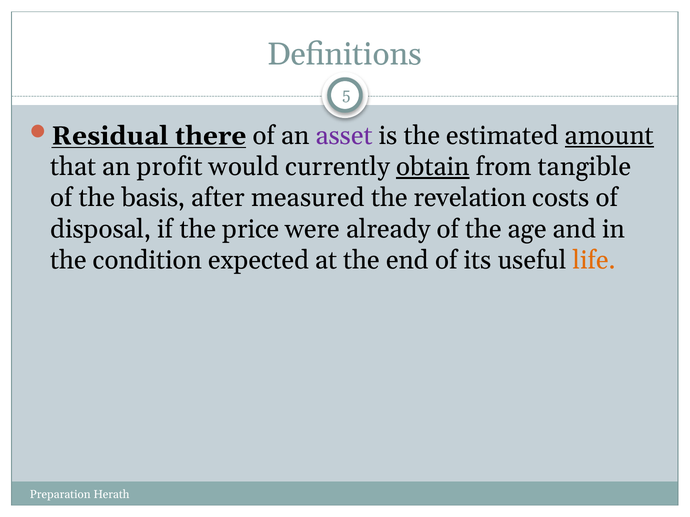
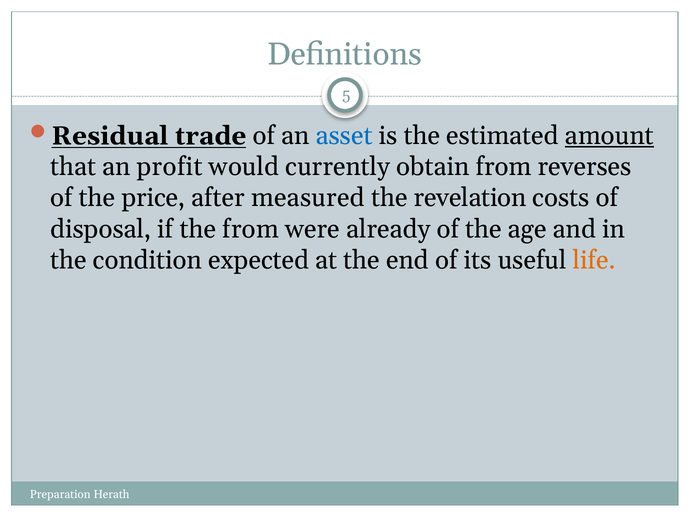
there: there -> trade (211, 136)
asset colour: purple -> blue (344, 136)
obtain underline: present -> none (433, 167)
tangible: tangible -> reverses (585, 167)
basis: basis -> price (153, 198)
the price: price -> from (251, 229)
